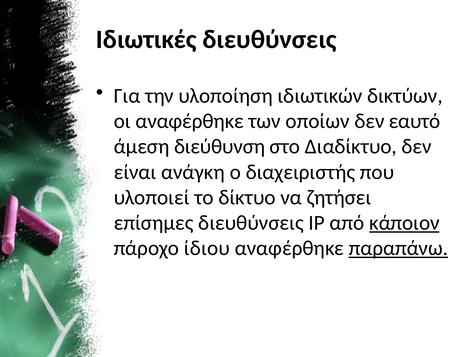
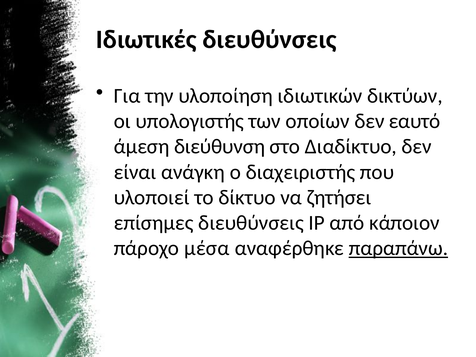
οι αναφέρθηκε: αναφέρθηκε -> υπολογιστής (190, 121)
κάποιον underline: present -> none (404, 223)
ίδιου: ίδιου -> μέσα (207, 248)
